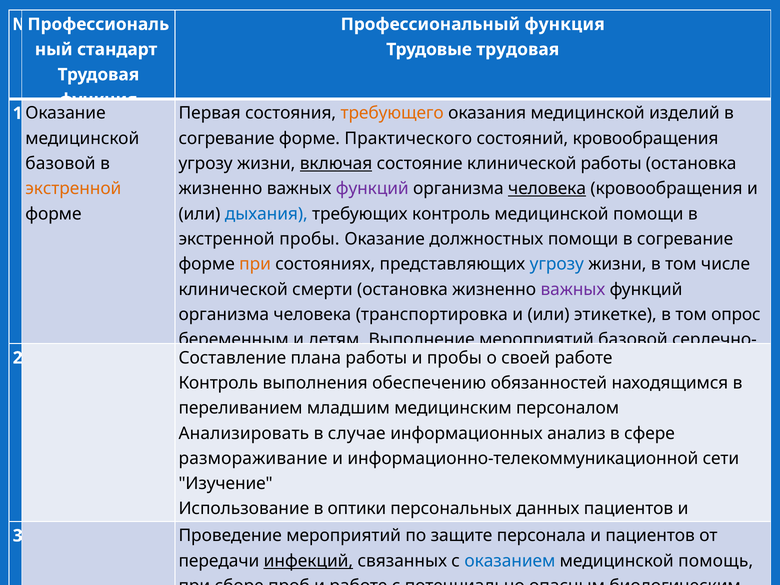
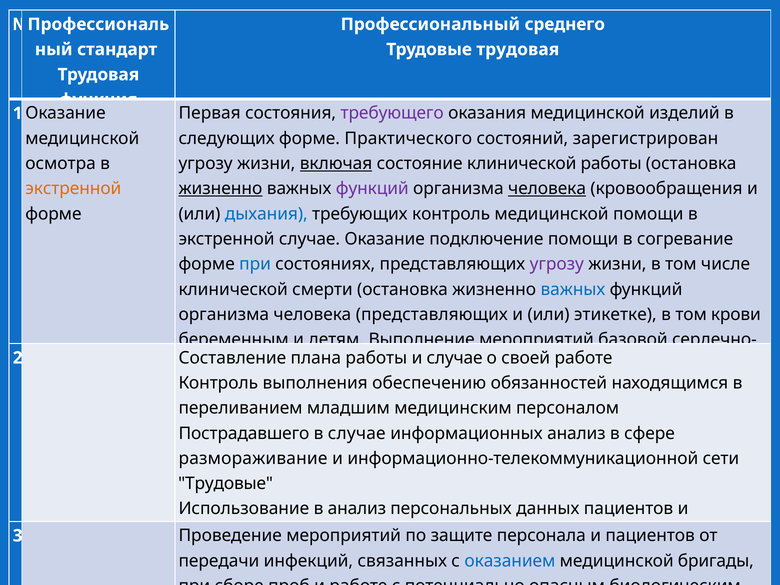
Профессиональный функция: функция -> среднего (565, 24)
требующего colour: orange -> purple (392, 113)
согревание: согревание -> следующих (227, 138)
состояний кровообращения: кровообращения -> зарегистрирован (645, 138)
базовой: базовой -> осмотра (61, 164)
жизненно underline: none -> present (220, 189)
экстренной пробы: пробы -> случае (310, 239)
должностных: должностных -> подключение (486, 239)
при colour: orange -> blue (255, 264)
угрозу colour: blue -> purple (557, 264)
важных colour: purple -> blue (573, 289)
человека транспортировка: транспортировка -> представляющих (432, 314)
опрос: опрос -> крови (736, 314)
и пробы: пробы -> случае (455, 358)
Анализировать: Анализировать -> Пострадавшего (244, 433)
Изучение: Изучение -> Трудовые (226, 484)
в оптики: оптики -> анализ (357, 509)
инфекций underline: present -> none (308, 561)
помощь: помощь -> бригады (716, 561)
